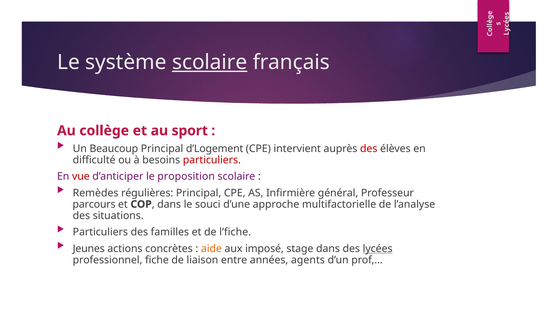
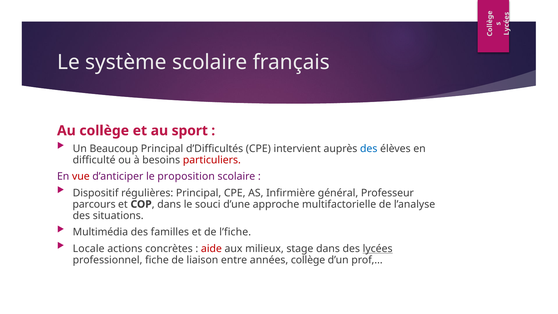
scolaire underline: present -> none (210, 62)
d’Logement: d’Logement -> d’Difficultés (215, 149)
des colour: red -> blue (369, 149)
Remèdes: Remèdes -> Dispositif (96, 193)
Particuliers: Particuliers -> Multimédia (100, 232)
Jeunes: Jeunes -> Locale (89, 249)
aide colour: orange -> red (211, 249)
imposé: imposé -> milieux (264, 249)
années agents: agents -> collège (308, 260)
